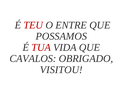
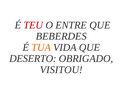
POSSAMOS: POSSAMOS -> BEBERDES (61, 36)
TUA colour: red -> orange (41, 47)
CAVALOS: CAVALOS -> DESERTO (33, 58)
